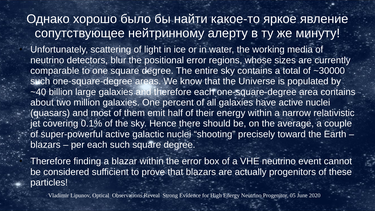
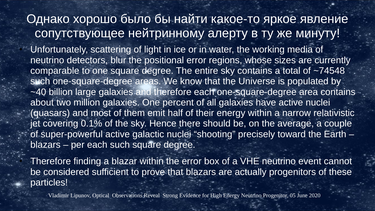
~30000: ~30000 -> ~74548 (329, 71)
